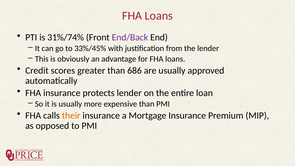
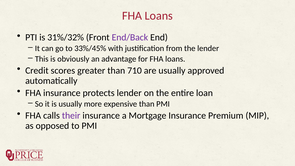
31%/74%: 31%/74% -> 31%/32% (66, 37)
686: 686 -> 710 (135, 70)
their colour: orange -> purple (71, 115)
